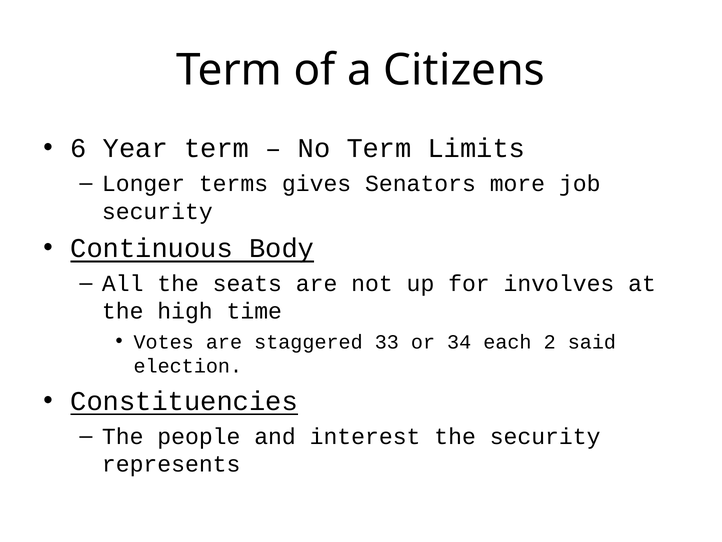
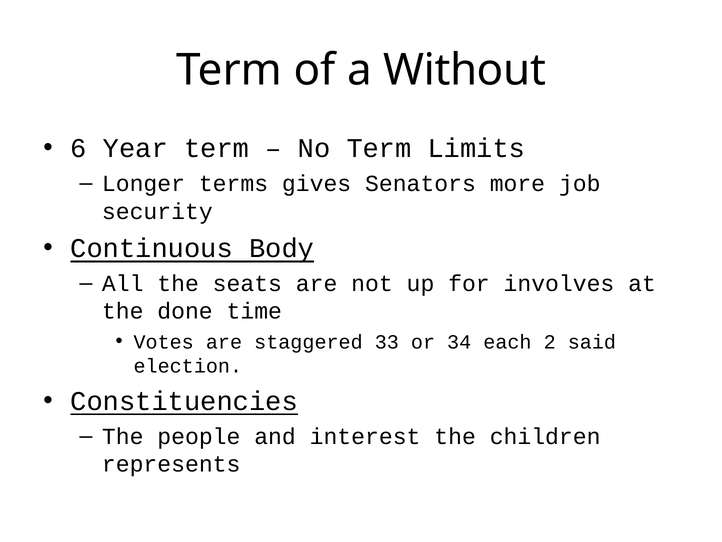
Citizens: Citizens -> Without (465, 70)
high: high -> done (185, 311)
the security: security -> children (545, 436)
